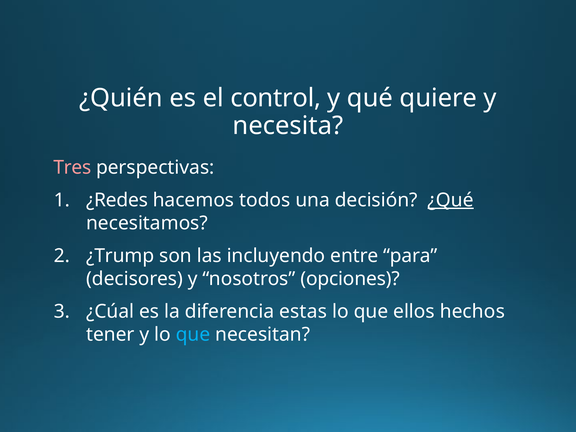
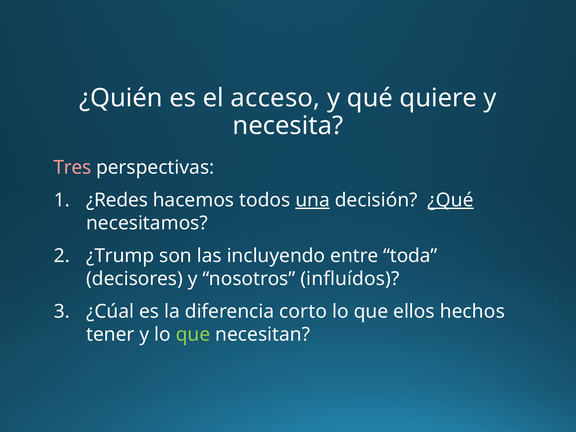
control: control -> acceso (275, 98)
una underline: none -> present (313, 200)
para: para -> toda (410, 256)
opciones: opciones -> influídos (350, 279)
estas: estas -> corto (303, 311)
que colour: light blue -> light green (193, 334)
